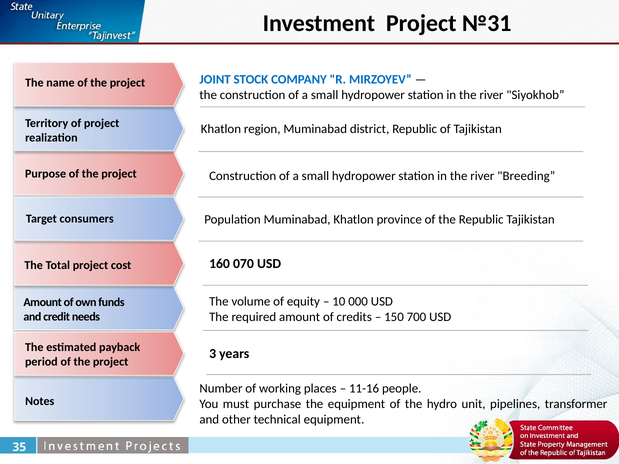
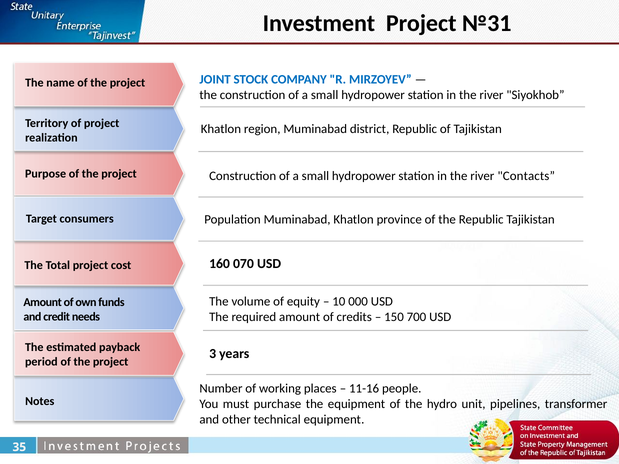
Breeding: Breeding -> Contacts (526, 176)
